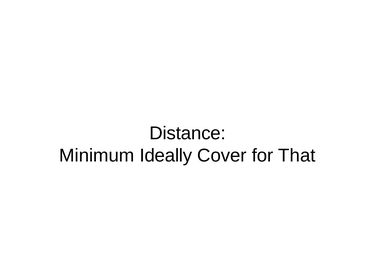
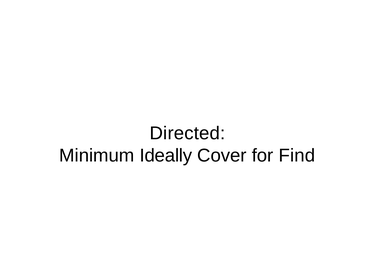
Distance: Distance -> Directed (187, 133)
That: That -> Find (297, 156)
